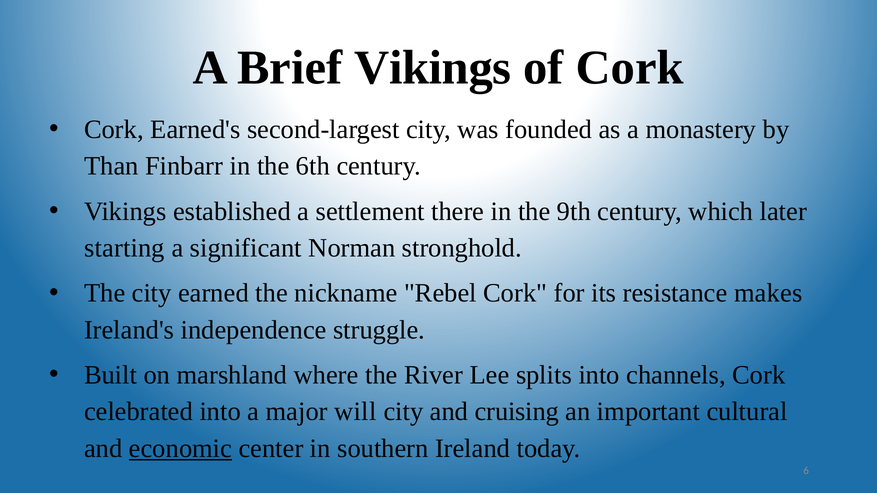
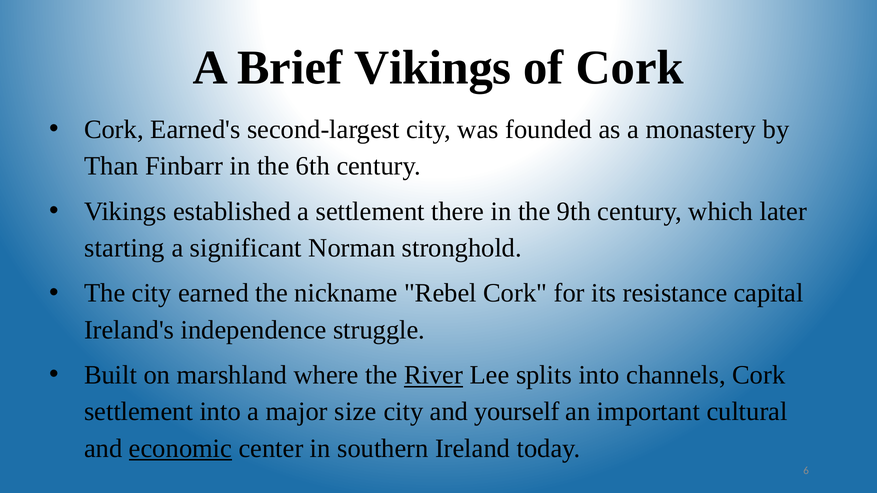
makes: makes -> capital (769, 293)
River underline: none -> present (434, 375)
celebrated: celebrated -> settlement (139, 412)
will: will -> size (355, 412)
cruising: cruising -> yourself (517, 412)
